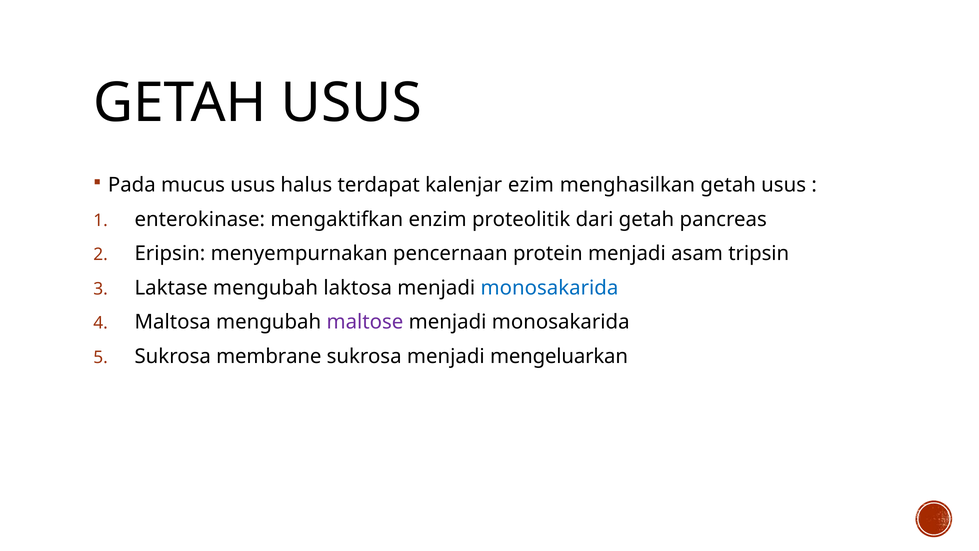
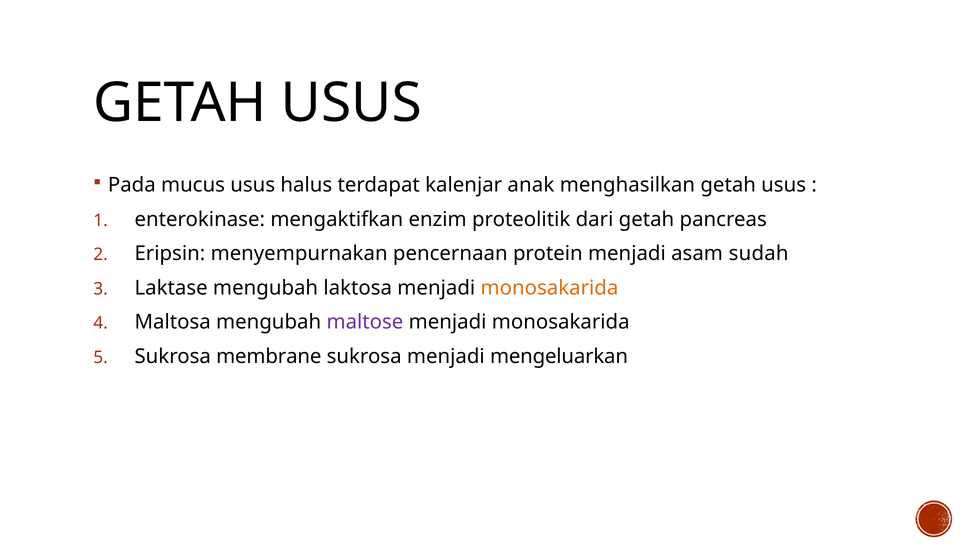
ezim: ezim -> anak (531, 185)
tripsin: tripsin -> sudah (759, 253)
monosakarida colour: blue -> orange (549, 288)
